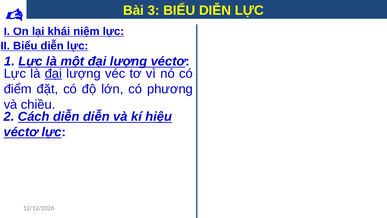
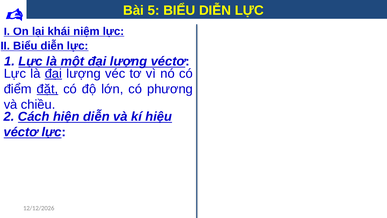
3: 3 -> 5 (154, 10)
đặt underline: none -> present (47, 89)
Cách diễn: diễn -> hiện (66, 116)
